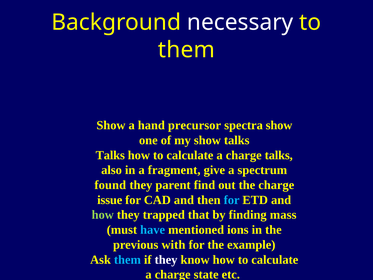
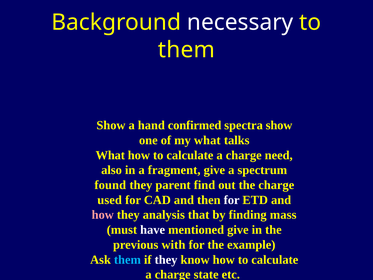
precursor: precursor -> confirmed (195, 125)
my show: show -> what (207, 140)
Talks: Talks -> What (110, 155)
charge talks: talks -> need (279, 155)
issue: issue -> used (110, 200)
for colour: light blue -> white (232, 200)
how colour: light green -> pink (103, 215)
trapped: trapped -> analysis (164, 215)
have colour: light blue -> white (153, 230)
mentioned ions: ions -> give (238, 230)
